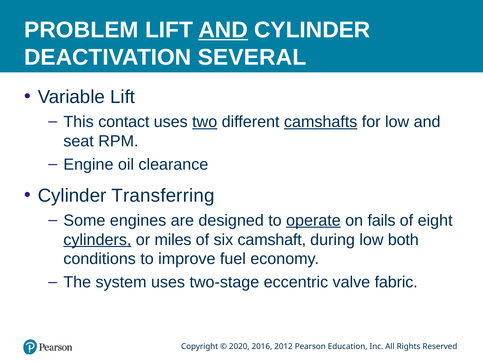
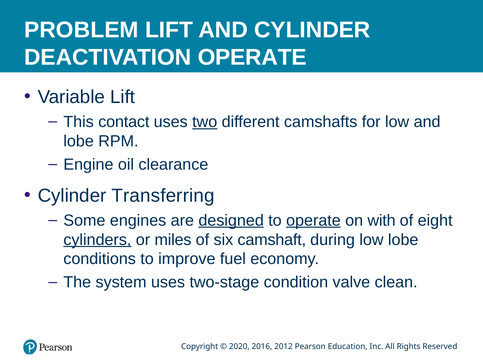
AND underline: present -> none (223, 30)
DEACTIVATION SEVERAL: SEVERAL -> OPERATE (252, 57)
camshafts underline: present -> none (321, 122)
seat: seat -> lobe (79, 141)
designed underline: none -> present (231, 221)
fails: fails -> with (382, 221)
low both: both -> lobe (403, 240)
eccentric: eccentric -> condition (296, 283)
fabric: fabric -> clean (396, 283)
